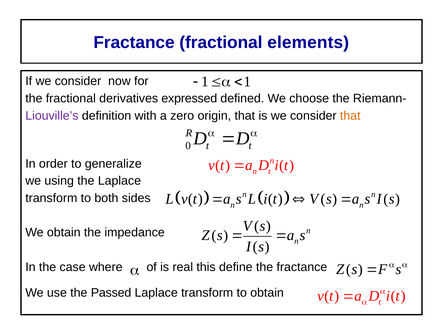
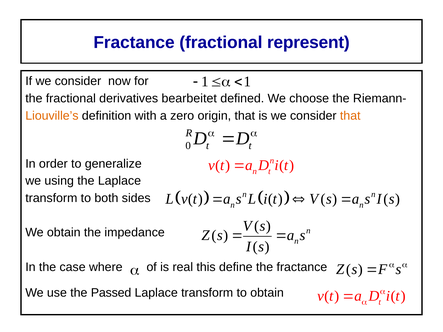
elements: elements -> represent (308, 43)
expressed: expressed -> bearbeitet (189, 99)
Liouville’s colour: purple -> orange (52, 116)
